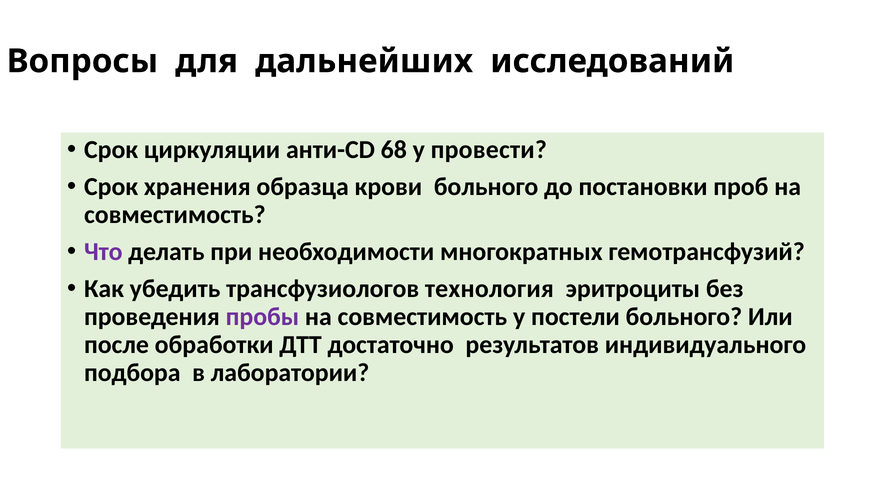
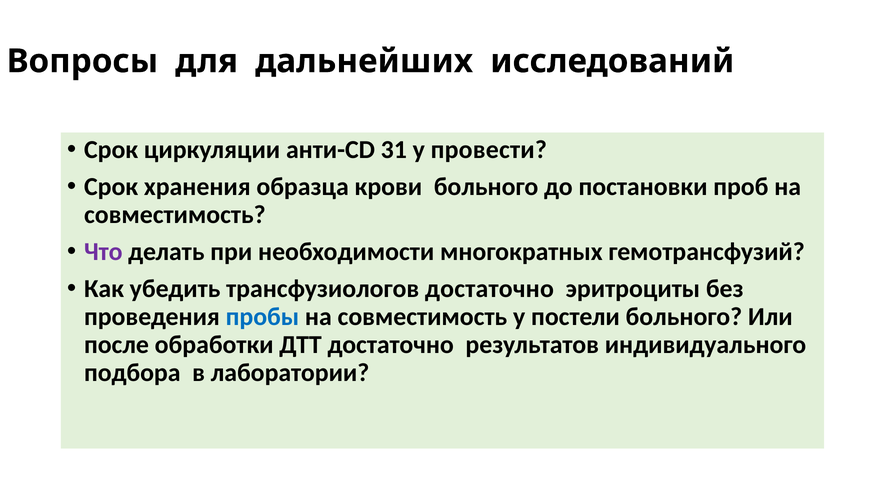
68: 68 -> 31 (394, 150)
трансфузиологов технология: технология -> достаточно (489, 289)
пробы colour: purple -> blue (262, 317)
